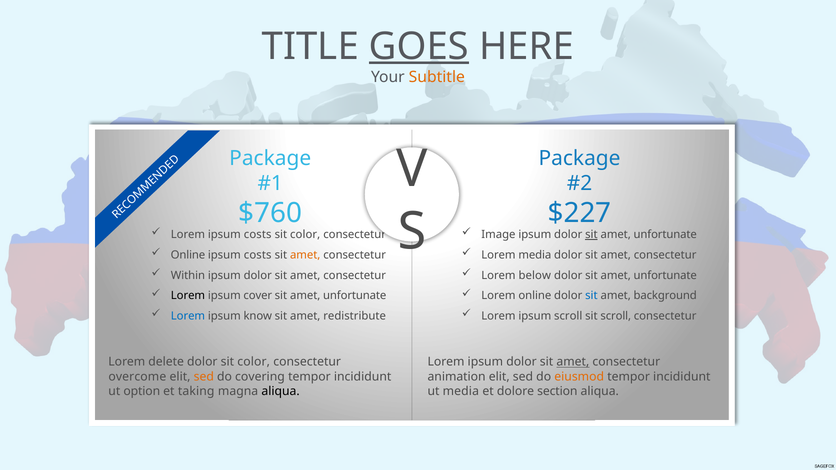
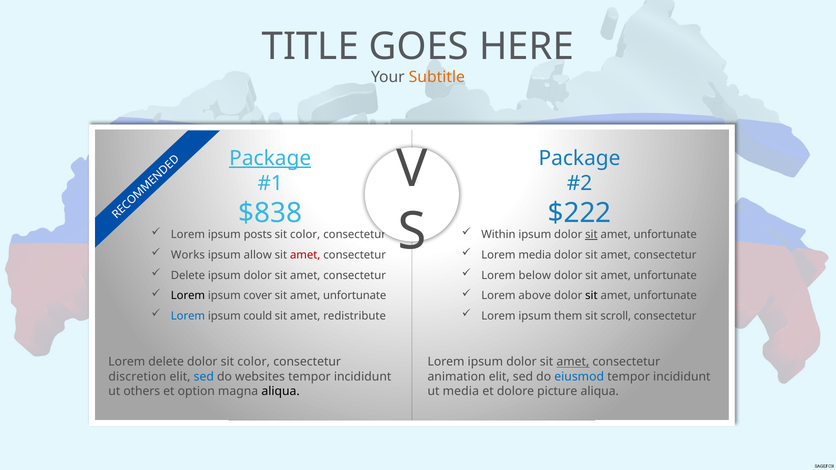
GOES underline: present -> none (419, 46)
Package underline: none -> present (270, 158)
$760: $760 -> $838 (270, 213)
$227: $227 -> $222 (580, 213)
costs: costs -> posts (258, 235)
Image: Image -> Within (498, 235)
Online: Online -> Works (188, 255)
costs: costs -> allow (258, 255)
amet colour: orange -> red (305, 255)
Within: Within -> Delete (188, 275)
Lorem online: online -> above (535, 296)
sit colour: blue -> black (591, 296)
background: background -> unfortunate (665, 296)
know: know -> could (258, 316)
ipsum scroll: scroll -> them (568, 316)
overcome: overcome -> discretion (137, 377)
sed colour: orange -> blue (204, 377)
covering: covering -> websites (260, 377)
eiusmod colour: orange -> blue (579, 377)
option: option -> others (142, 391)
taking: taking -> option (196, 391)
section: section -> picture (557, 391)
